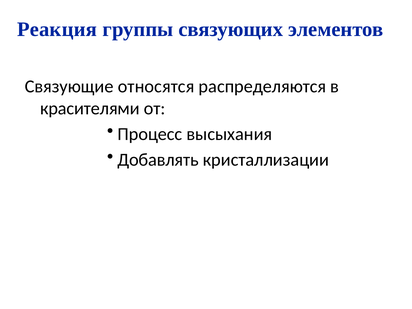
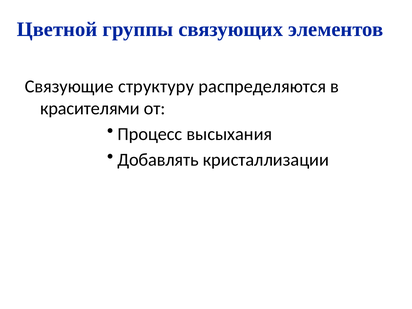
Реакция: Реакция -> Цветной (57, 30)
относятся: относятся -> структуру (156, 86)
